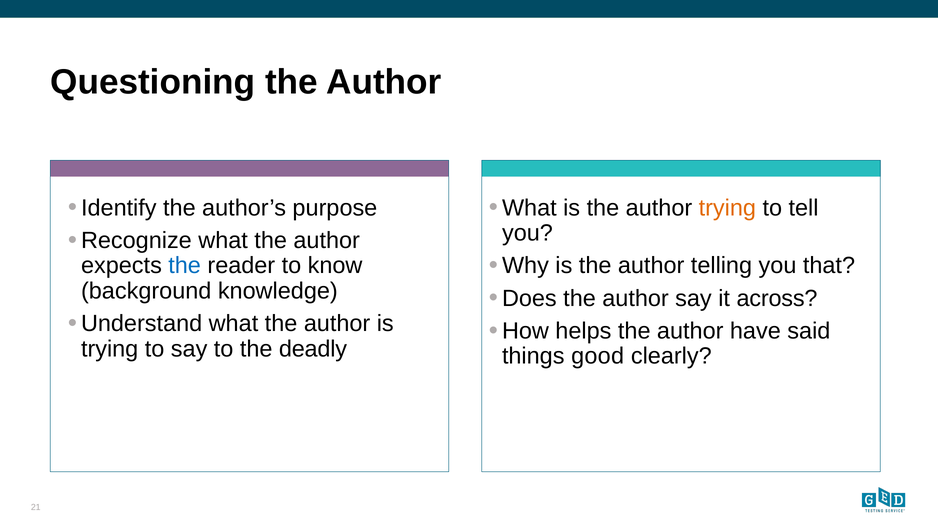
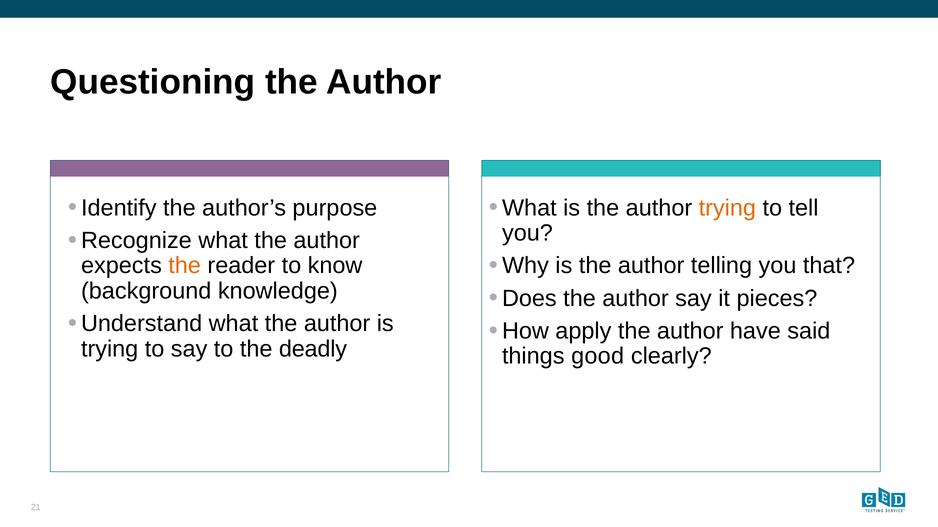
the colour: blue -> orange (185, 266)
across: across -> pieces (777, 299)
helps: helps -> apply (583, 331)
